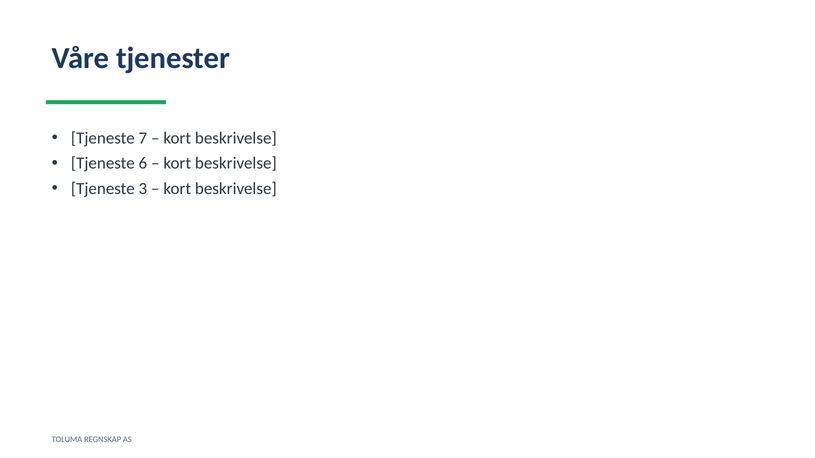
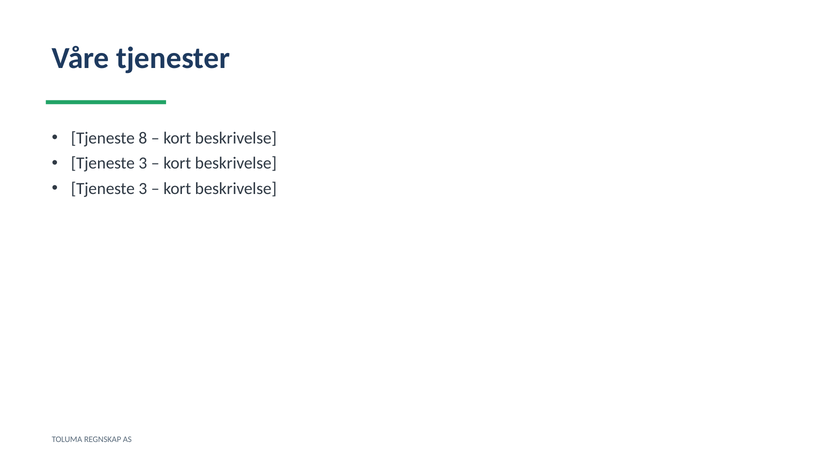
7: 7 -> 8 (143, 138)
6: 6 -> 3 (143, 164)
